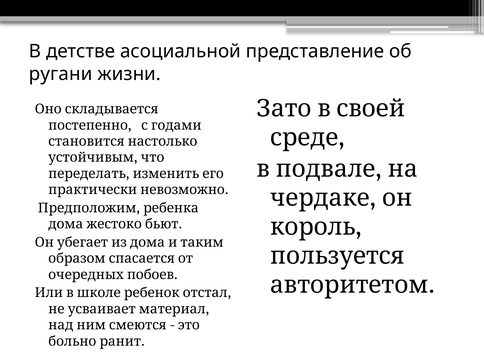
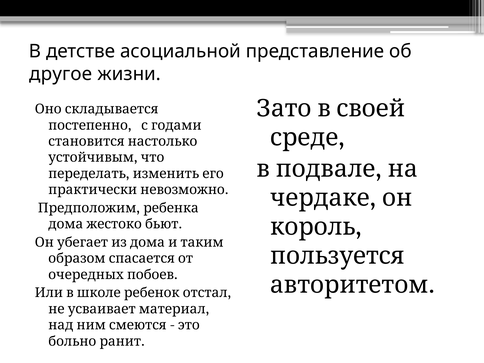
ругани: ругани -> другое (61, 74)
